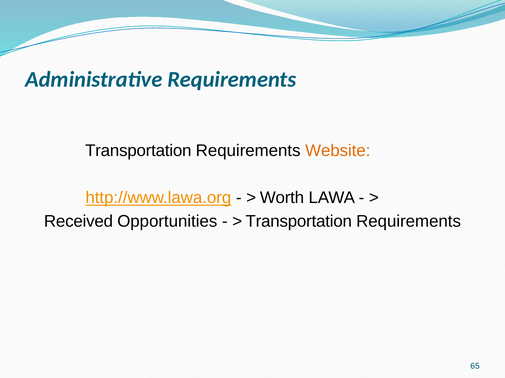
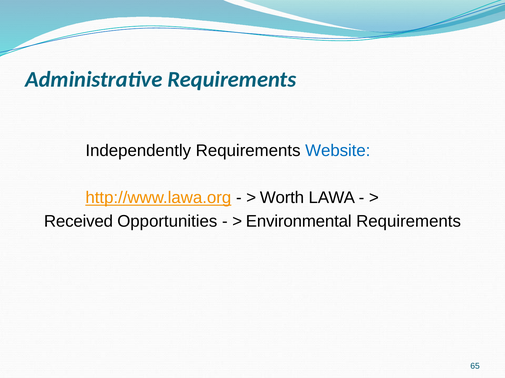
Transportation: Transportation -> Independently (138, 151)
Website colour: orange -> blue (338, 151)
Transportation: Transportation -> Environmental (299, 222)
